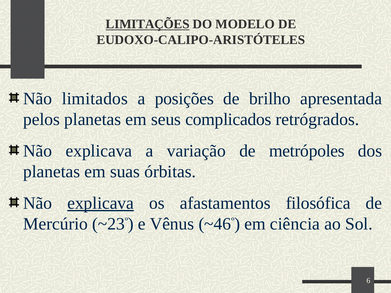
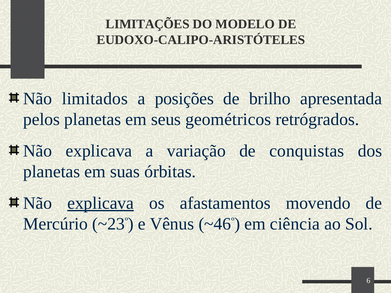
LIMITAÇÕES underline: present -> none (148, 24)
complicados: complicados -> geométricos (228, 120)
metrópoles: metrópoles -> conquistas (307, 151)
filosófica: filosófica -> movendo (318, 203)
